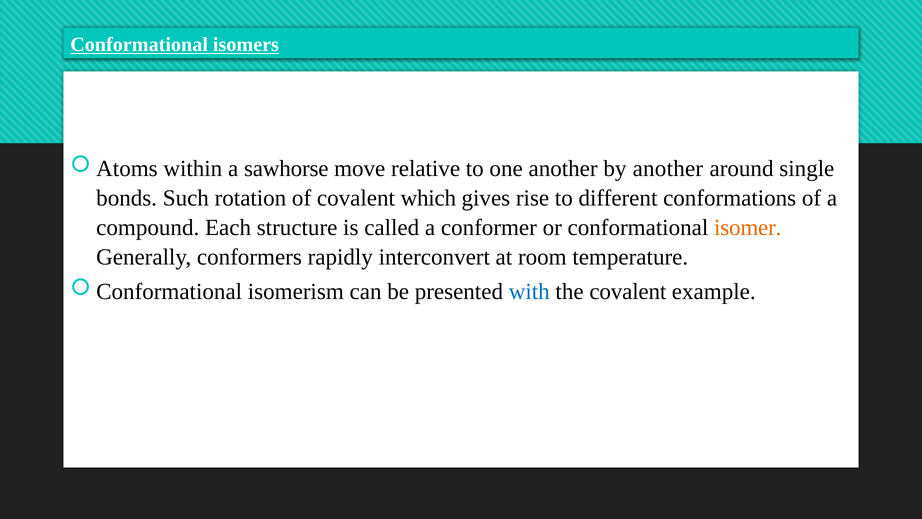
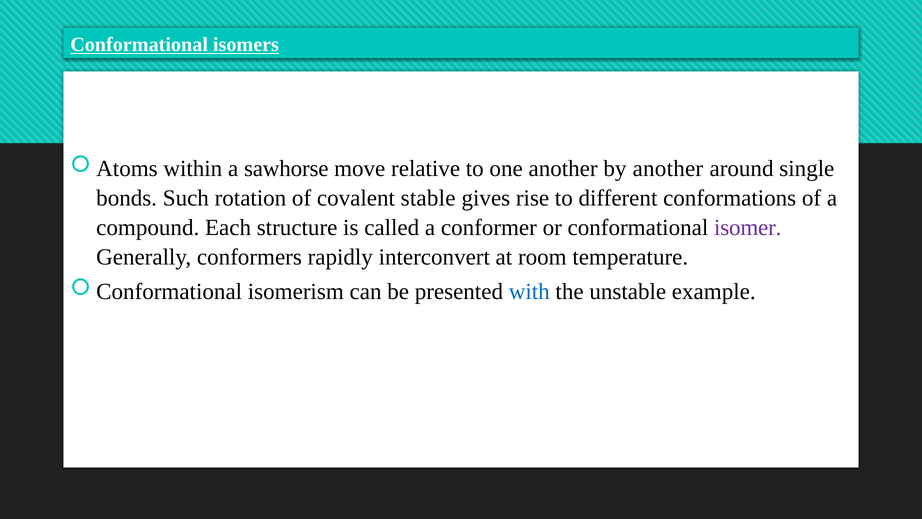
which: which -> stable (428, 198)
isomer colour: orange -> purple (748, 227)
the covalent: covalent -> unstable (628, 291)
